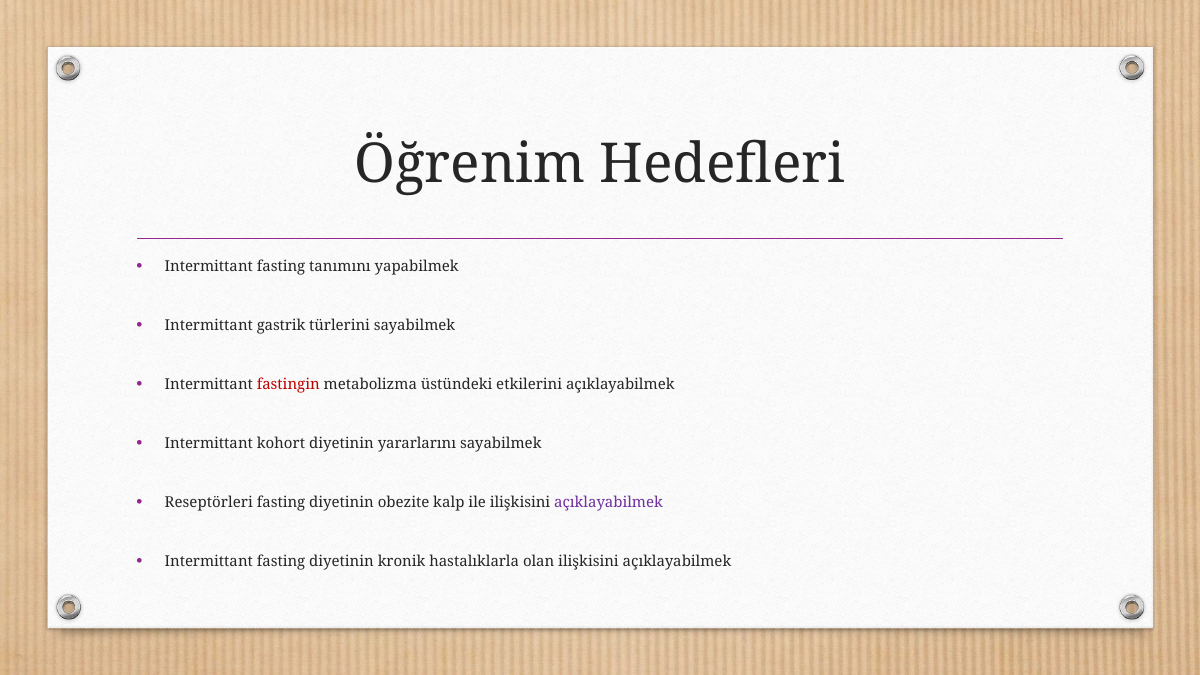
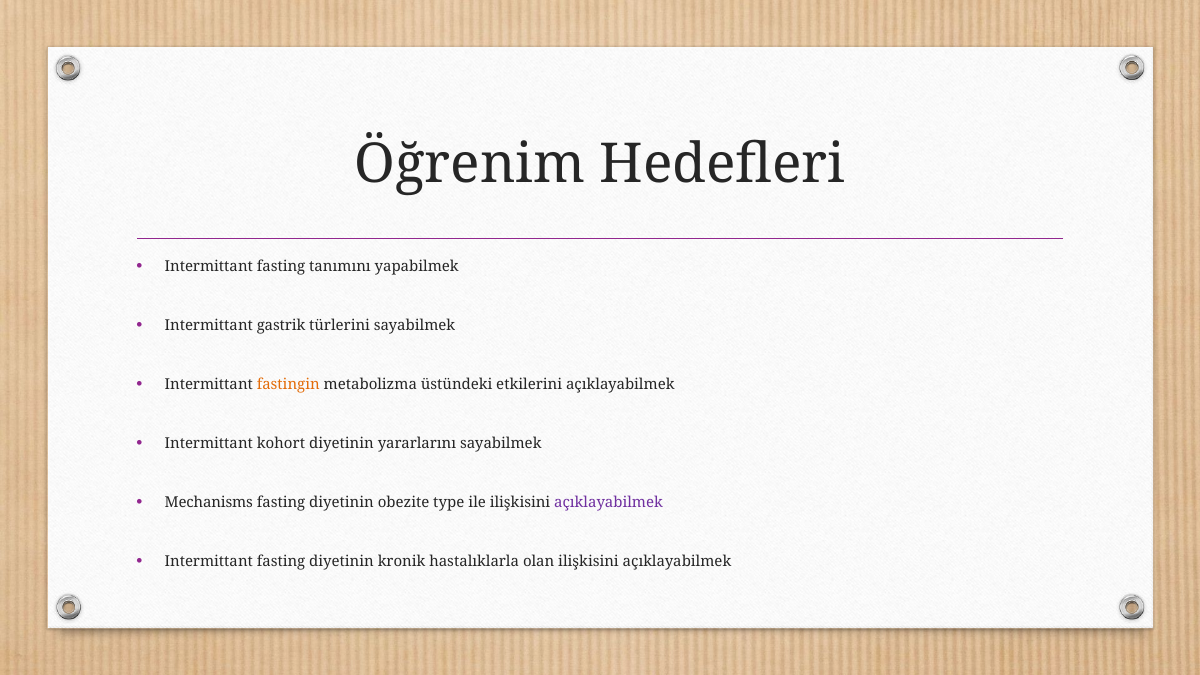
fastingin colour: red -> orange (288, 384)
Reseptörleri: Reseptörleri -> Mechanisms (209, 502)
kalp: kalp -> type (449, 502)
